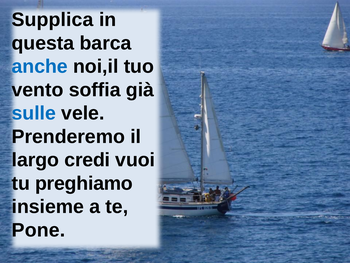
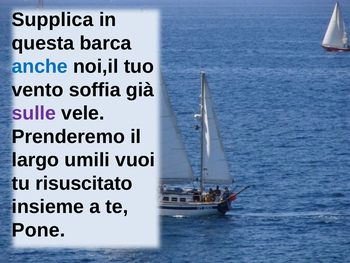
sulle colour: blue -> purple (34, 113)
credi: credi -> umili (87, 160)
preghiamo: preghiamo -> risuscitato (84, 183)
